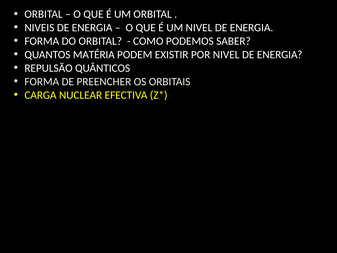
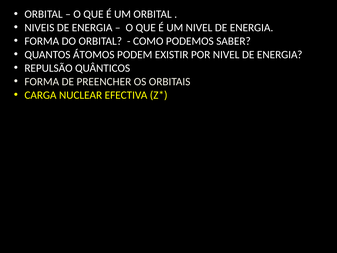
MATÉRIA: MATÉRIA -> ÁTOMOS (94, 55)
